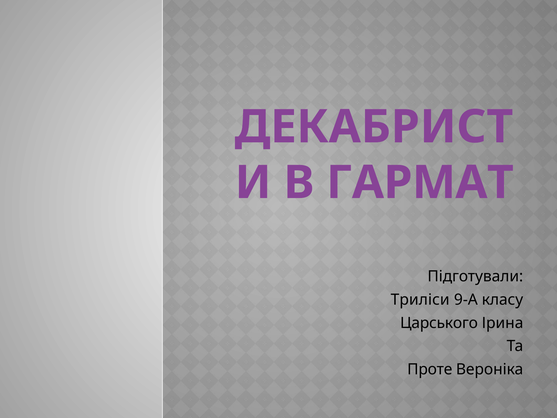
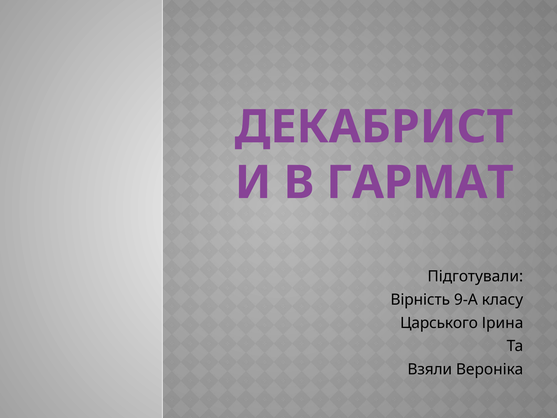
Триліси: Триліси -> Вірність (420, 299)
Проте: Проте -> Взяли (430, 369)
